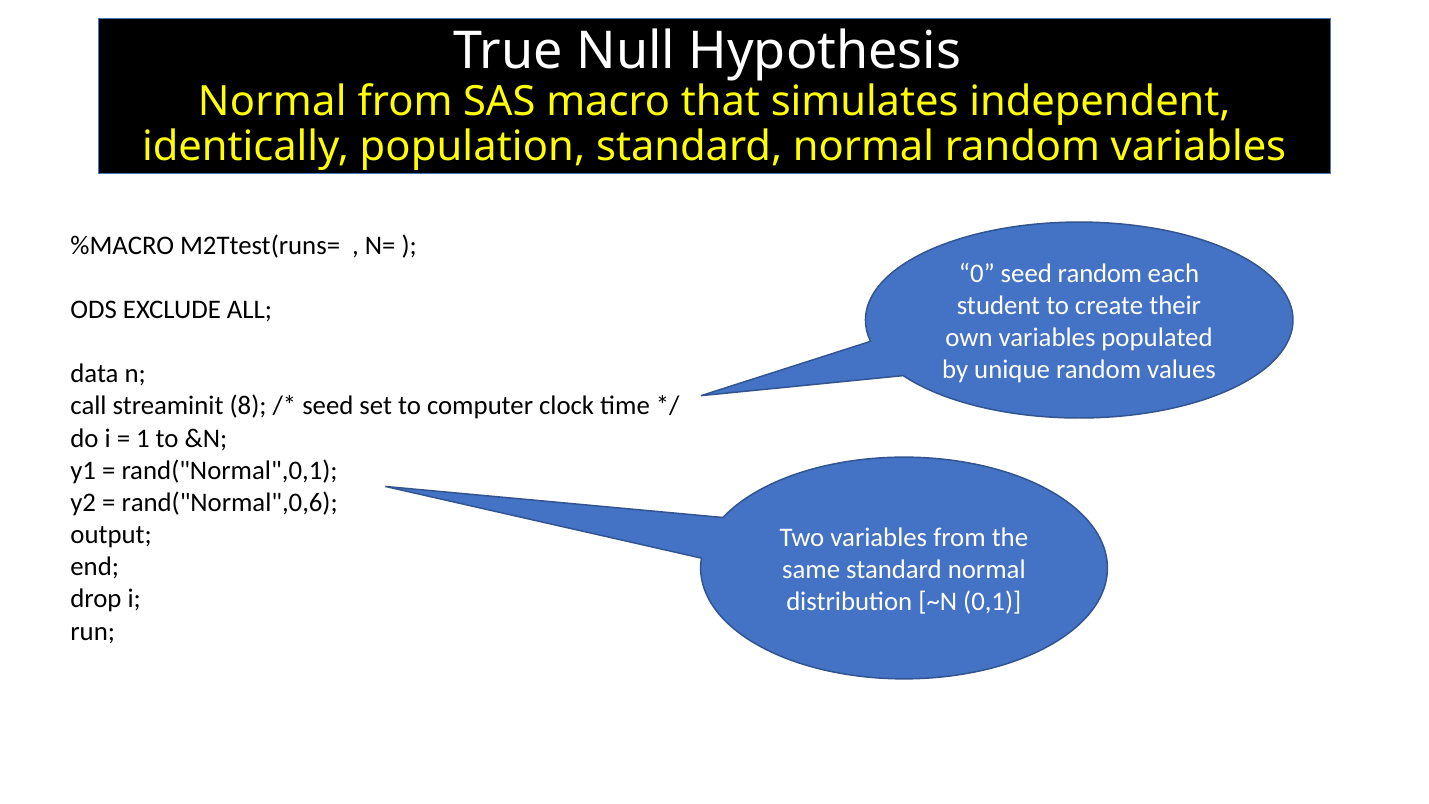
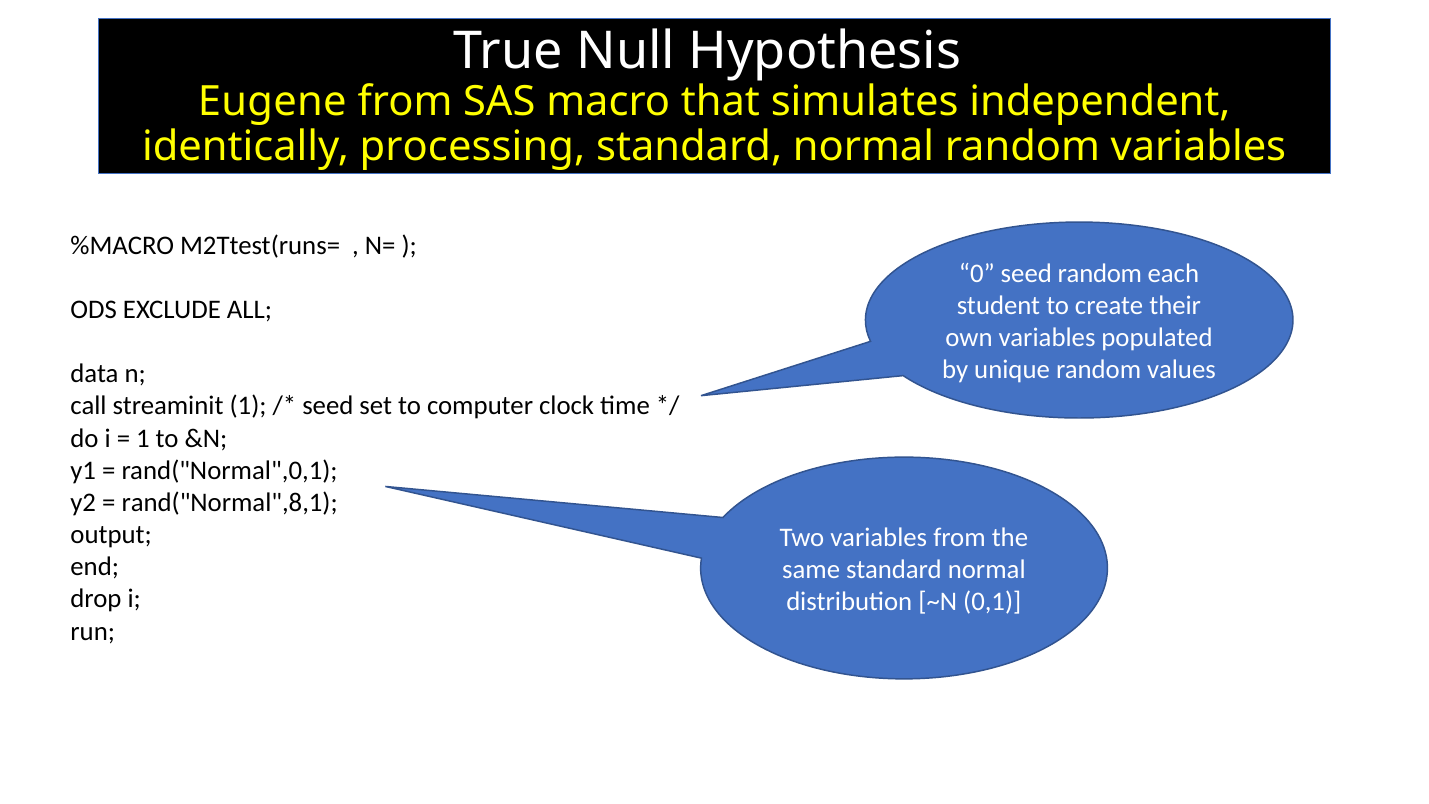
Normal: Normal -> Eugene (272, 102)
population: population -> processing (472, 147)
streaminit 8: 8 -> 1 (248, 406)
rand("Normal",0,6: rand("Normal",0,6 -> rand("Normal",8,1 (230, 502)
